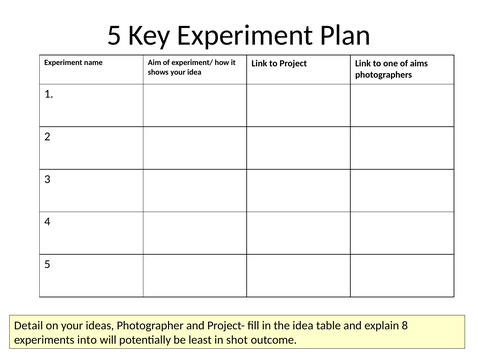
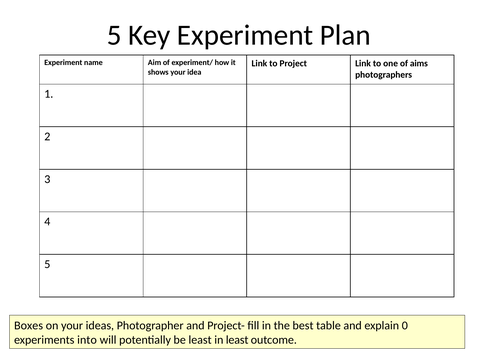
Detail: Detail -> Boxes (29, 325)
the idea: idea -> best (303, 325)
8: 8 -> 0 (405, 325)
in shot: shot -> least (237, 339)
